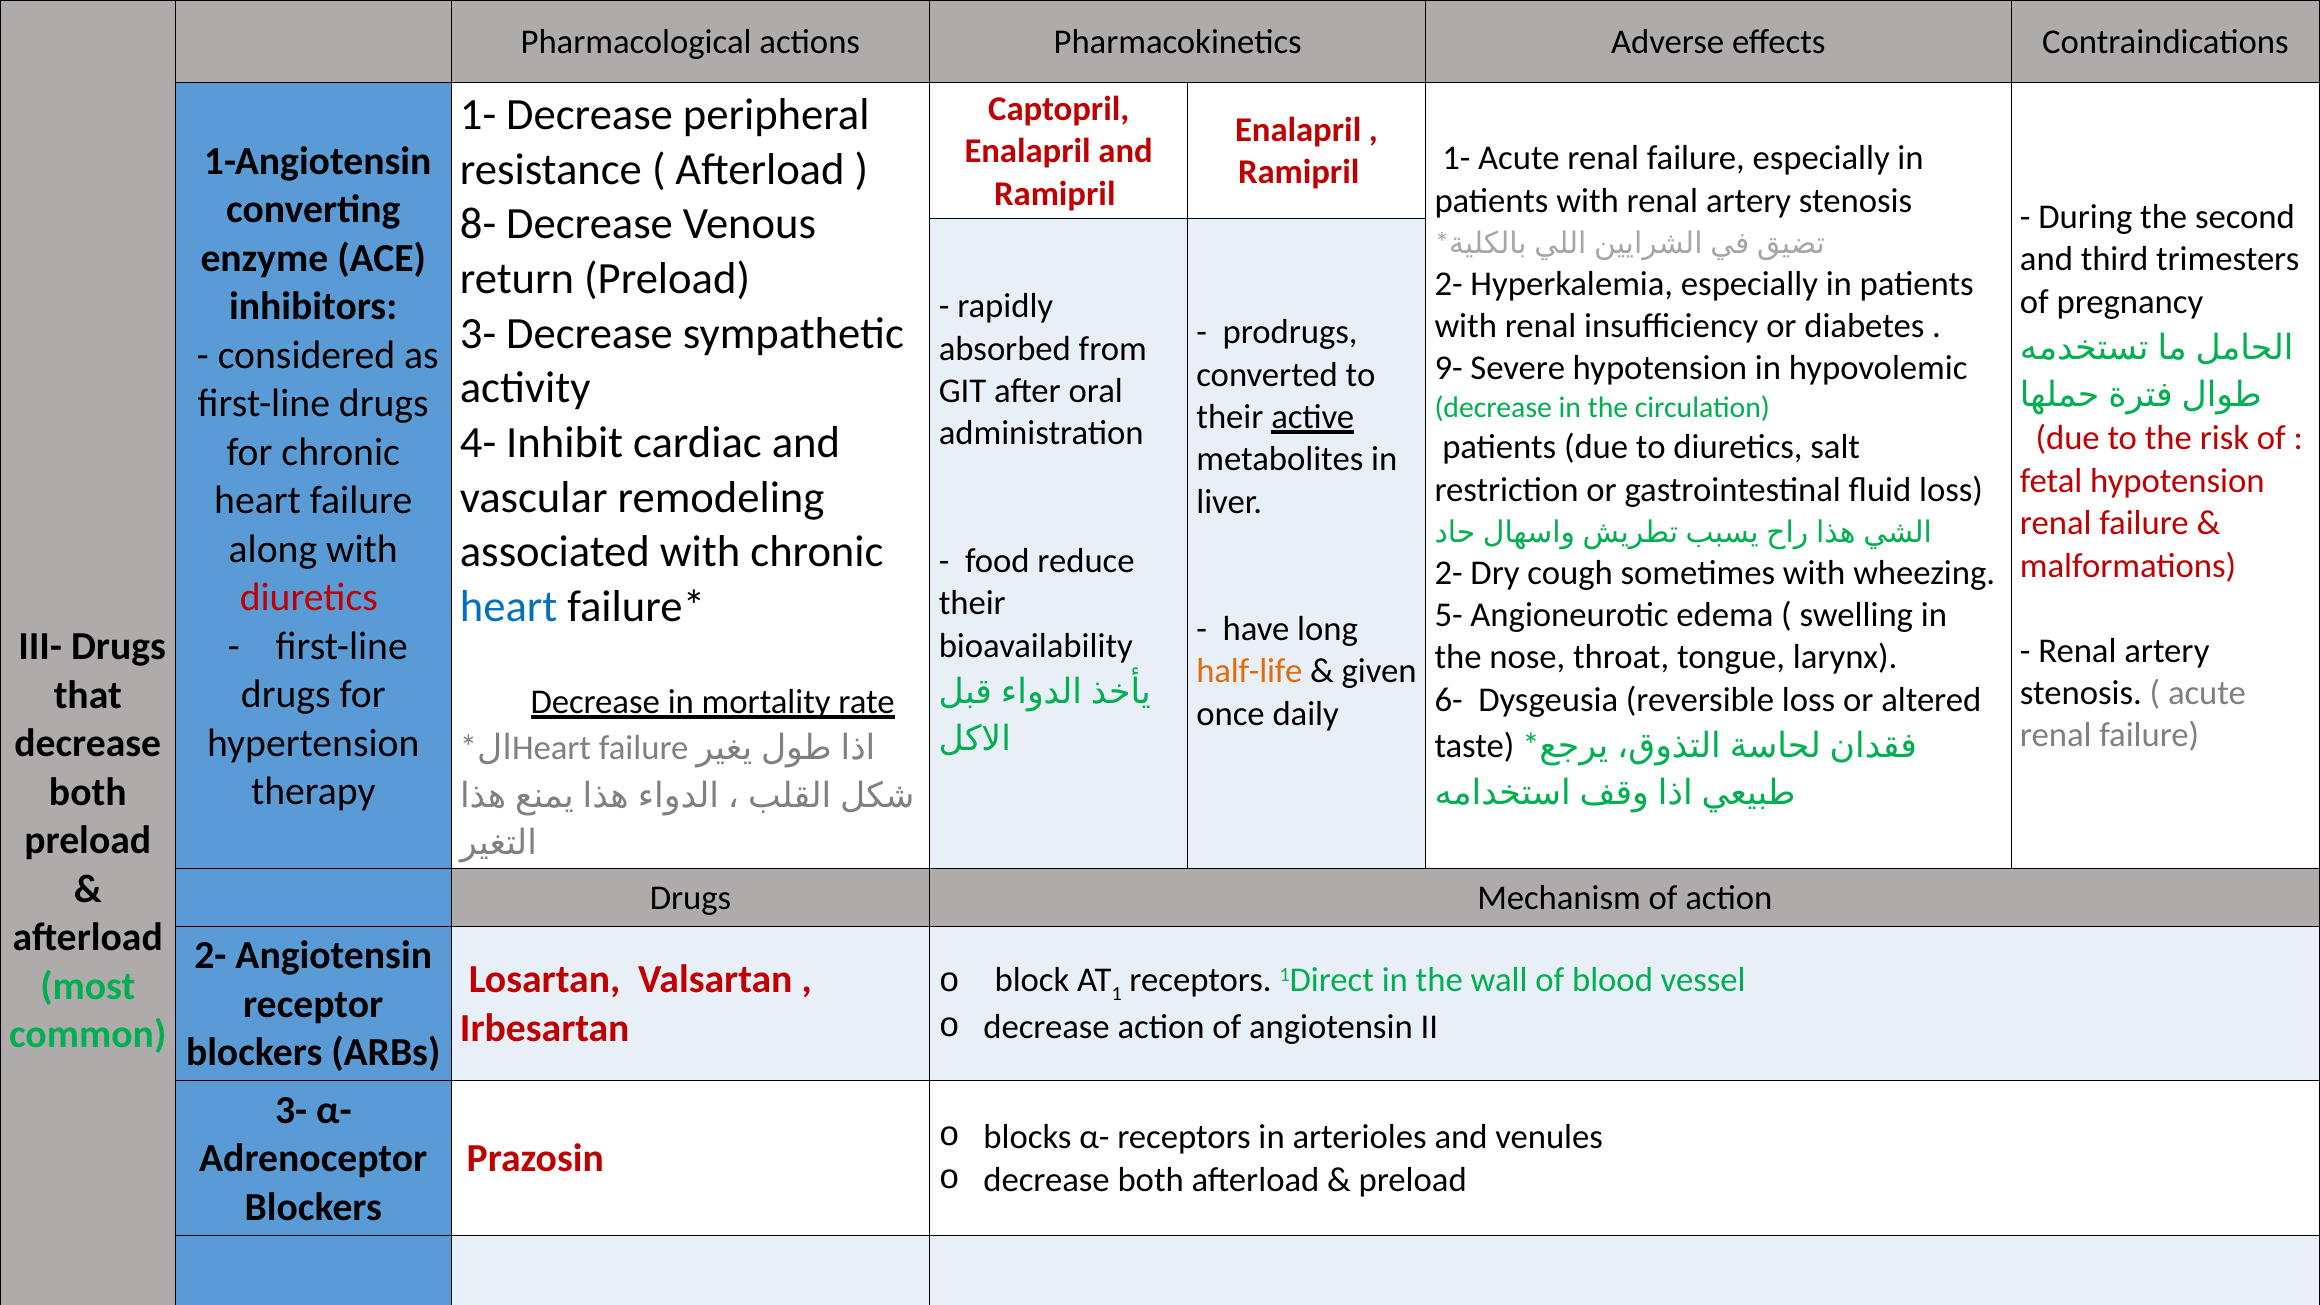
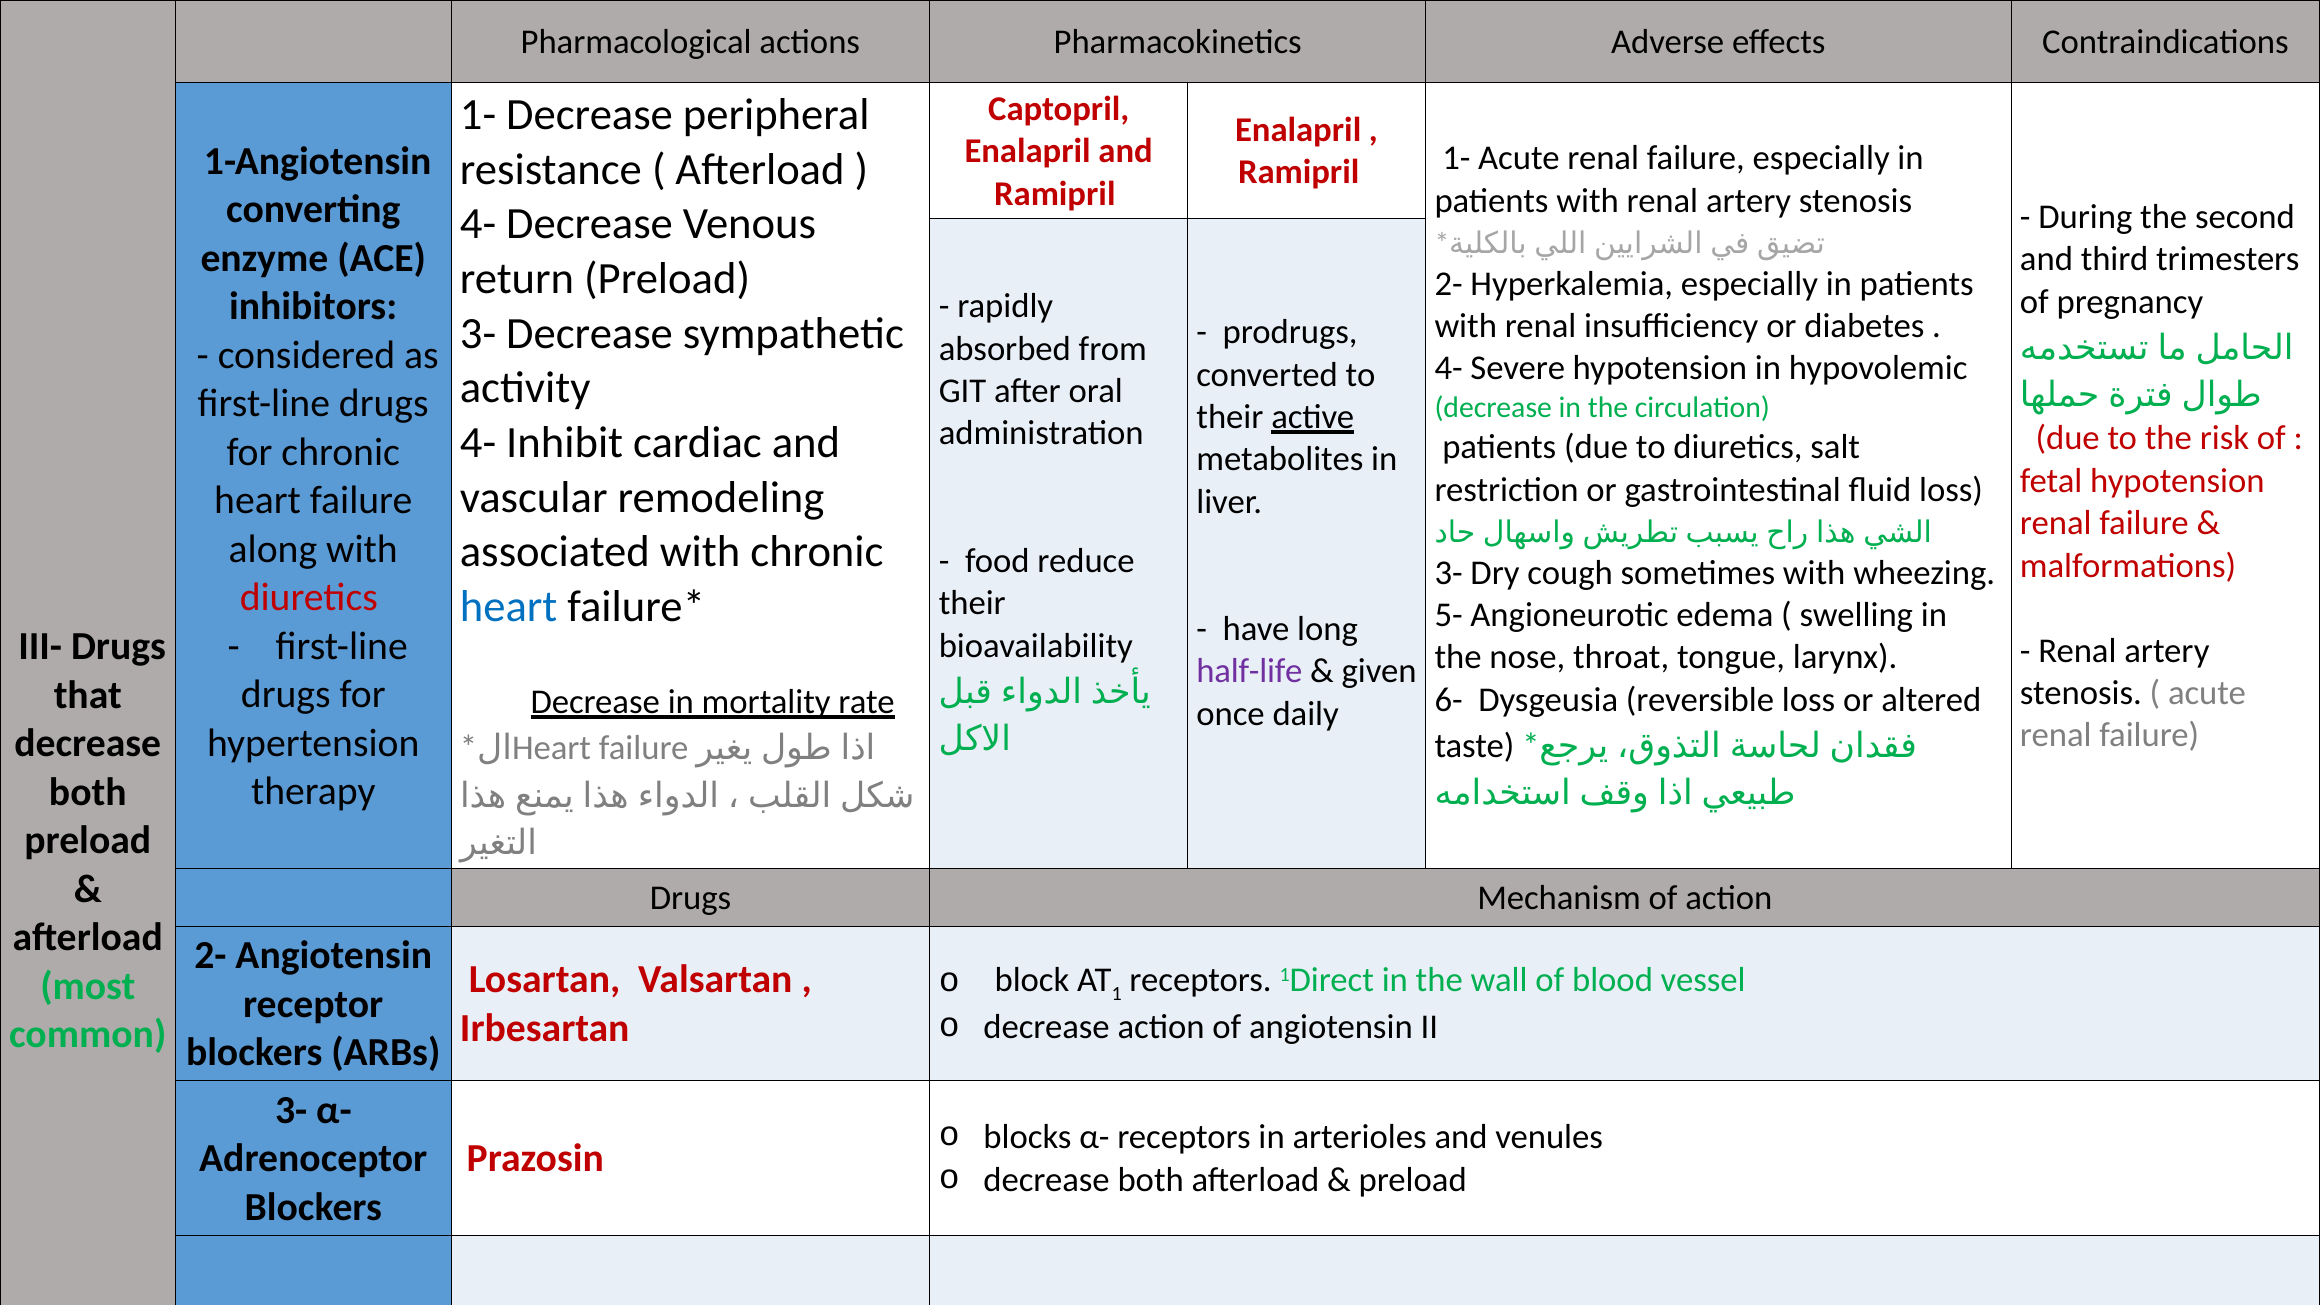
8-: 8- -> 4- (478, 224)
9-: 9- -> 4- (1449, 368)
2-: 2- -> 3- (1449, 573)
half-life colour: orange -> purple (1249, 671)
